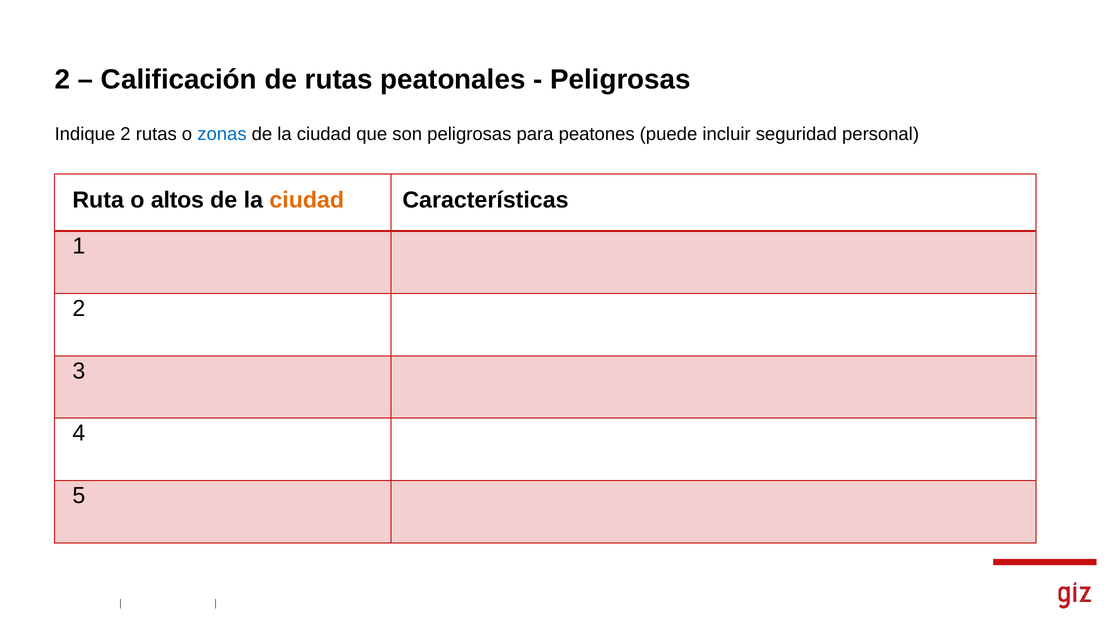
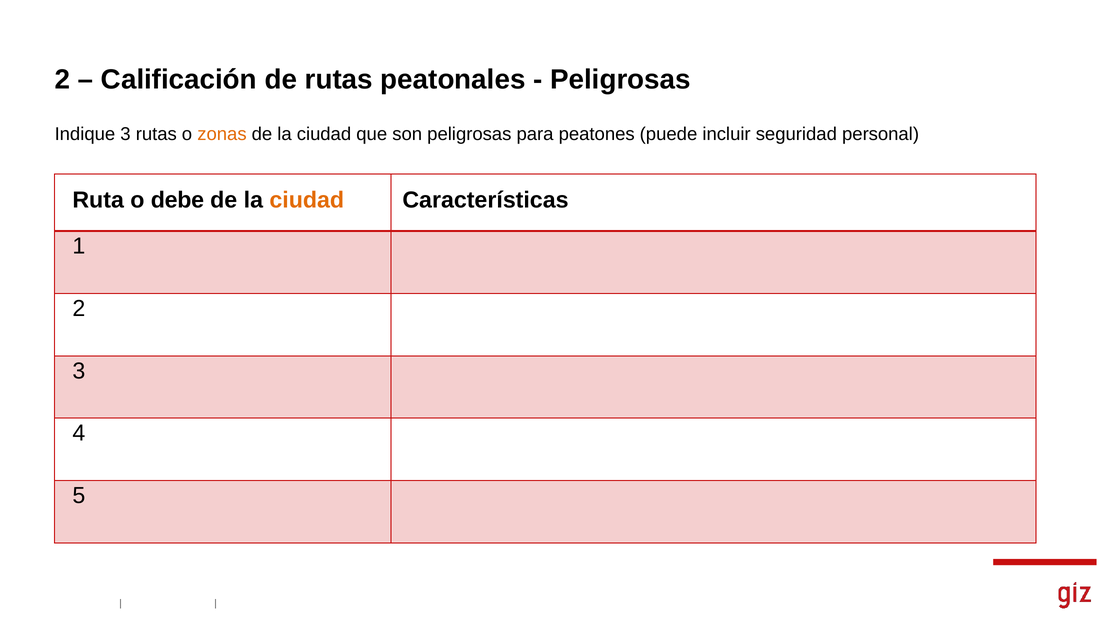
Indique 2: 2 -> 3 (126, 134)
zonas colour: blue -> orange (222, 134)
altos: altos -> debe (177, 200)
